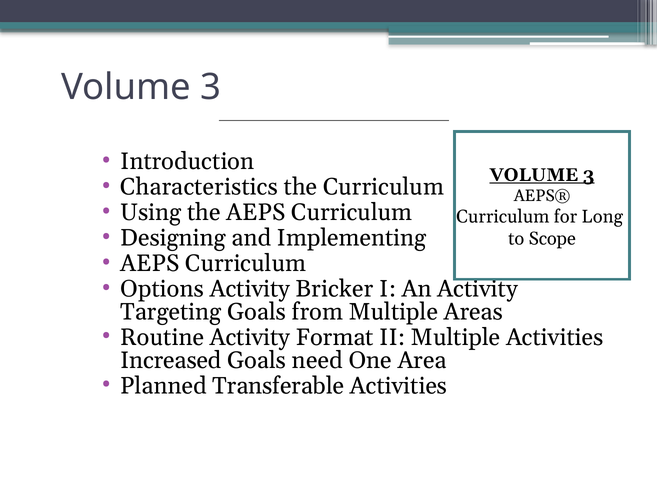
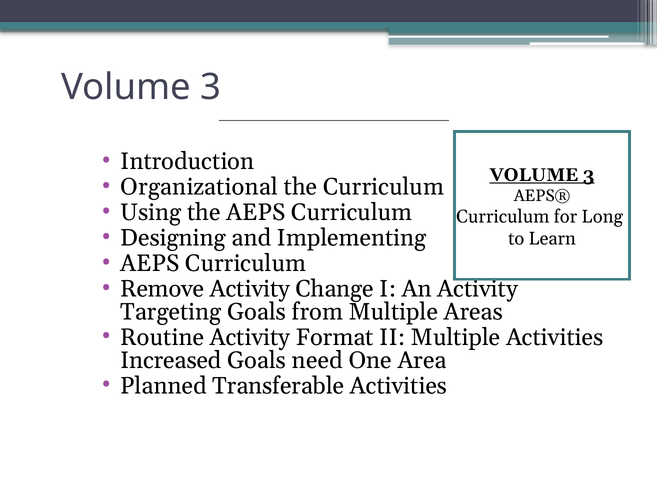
Characteristics: Characteristics -> Organizational (199, 187)
Scope: Scope -> Learn (552, 238)
Options: Options -> Remove (162, 289)
Bricker: Bricker -> Change (335, 289)
